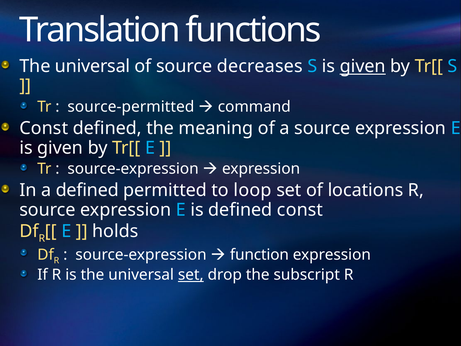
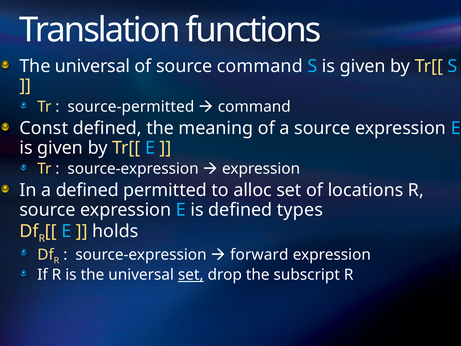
source decreases: decreases -> command (260, 66)
given underline: present -> none (363, 66)
loop: loop -> alloc (253, 190)
defined const: const -> types (300, 210)
function: function -> forward (259, 255)
